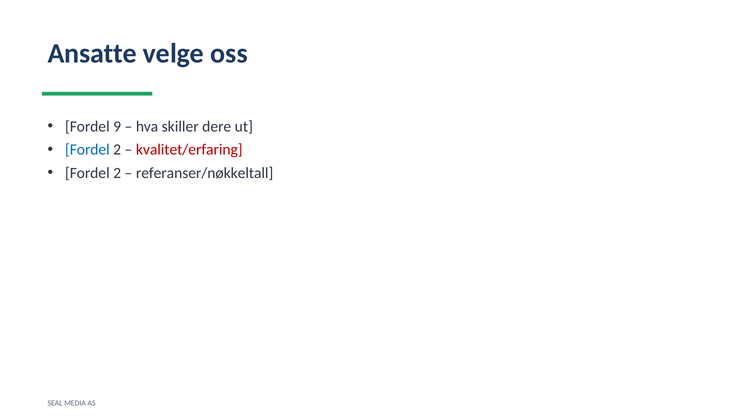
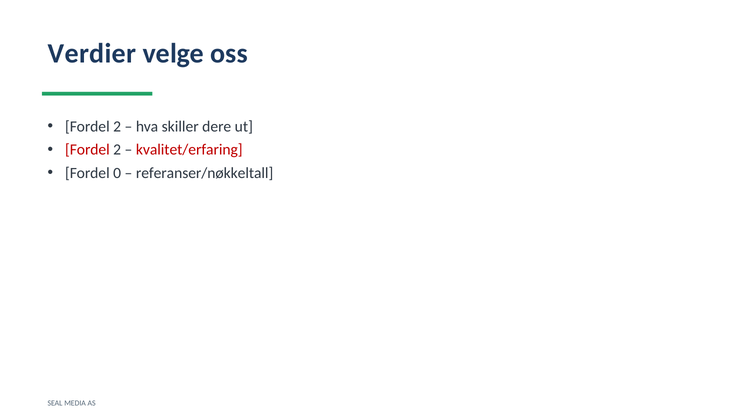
Ansatte: Ansatte -> Verdier (92, 53)
9: 9 -> 2 (117, 127)
Fordel colour: blue -> red (87, 150)
2: 2 -> 0 (117, 173)
